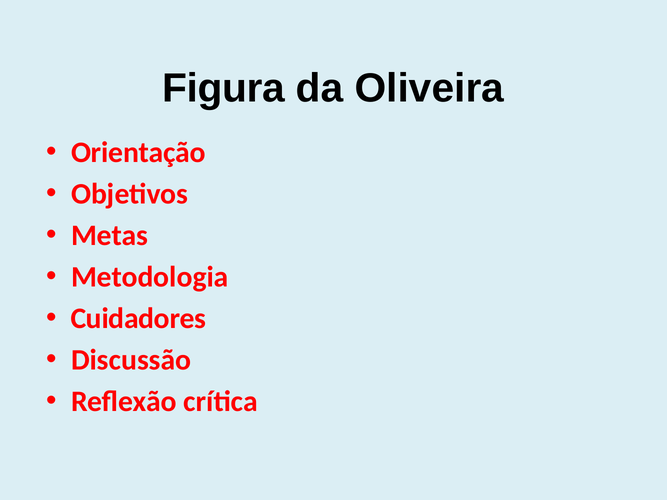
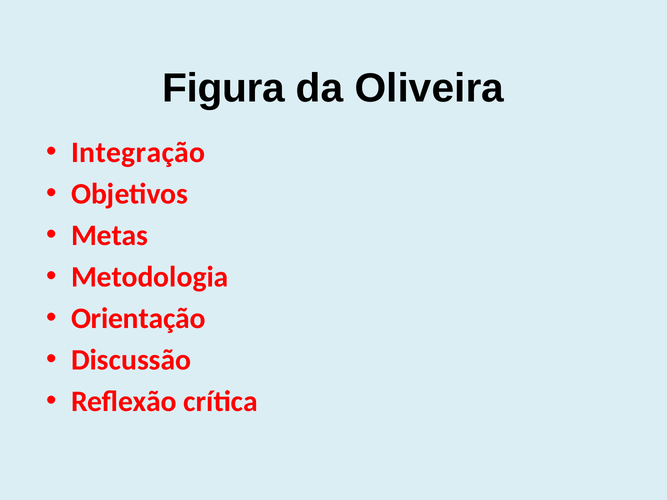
Orientação: Orientação -> Integração (138, 153)
Cuidadores: Cuidadores -> Orientação (138, 319)
